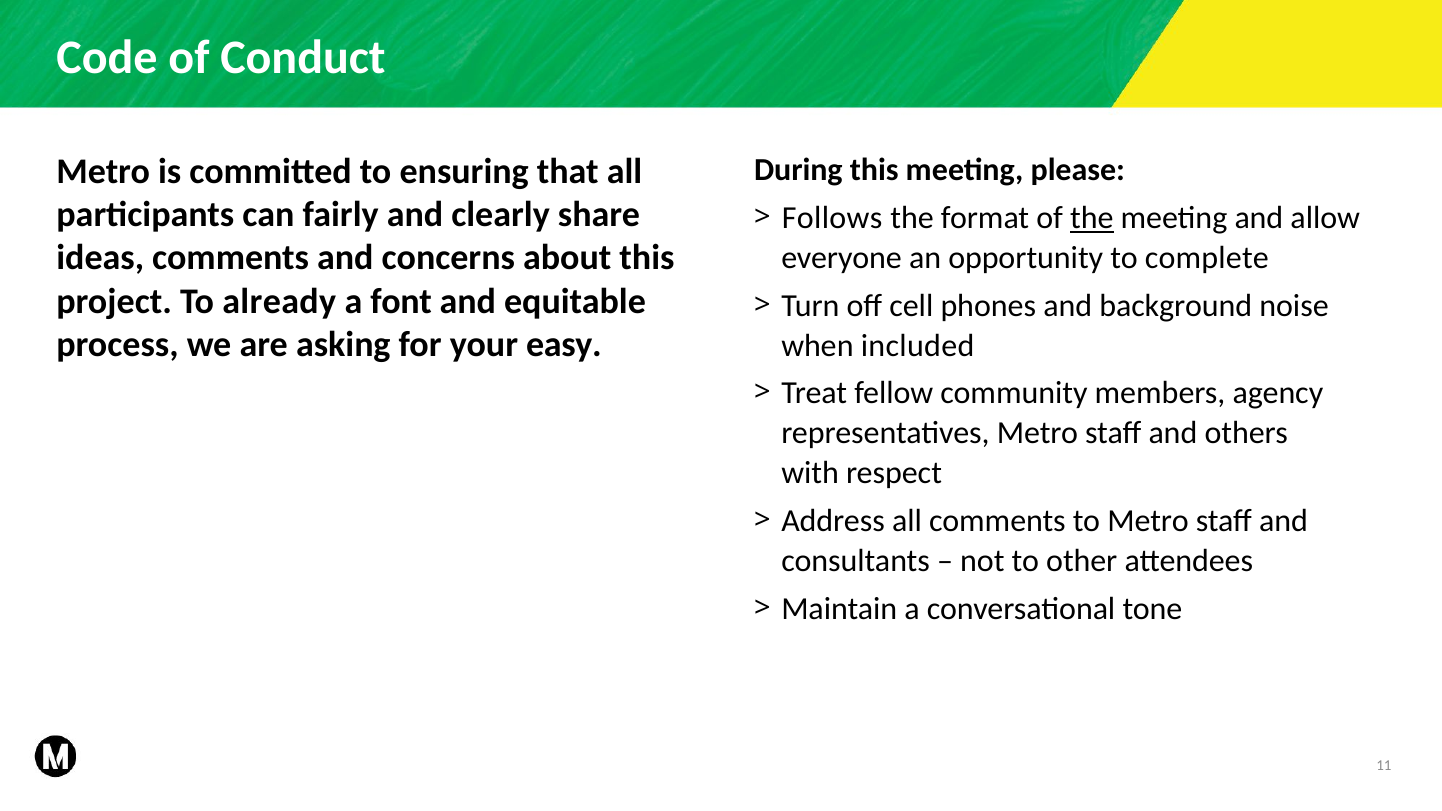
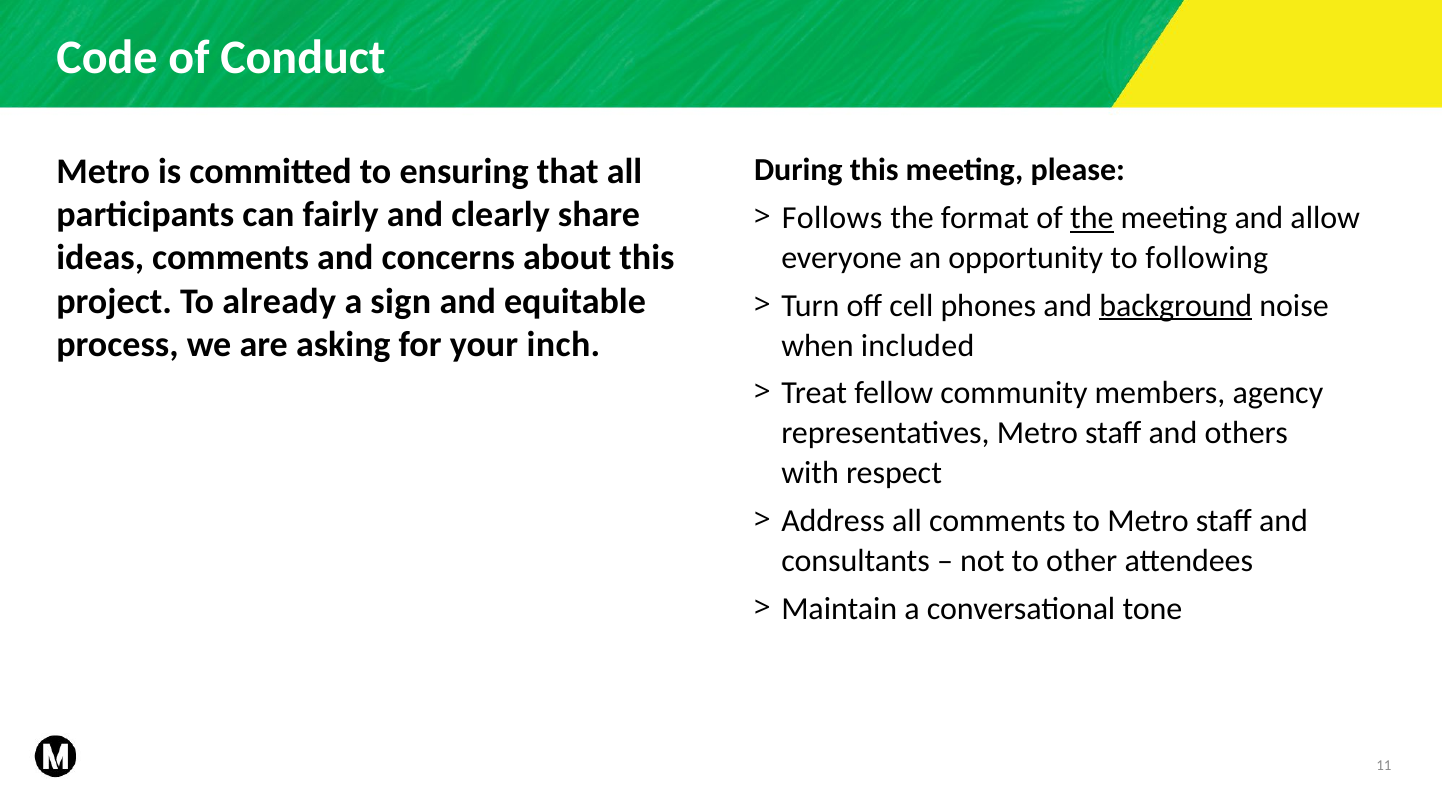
complete: complete -> following (1207, 258)
font: font -> sign (401, 301)
background underline: none -> present (1176, 306)
easy: easy -> inch (564, 344)
